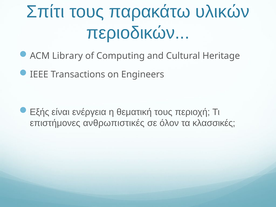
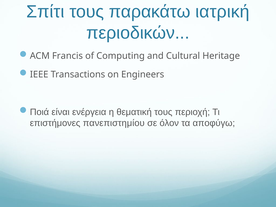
υλικών: υλικών -> ιατρική (222, 12)
Library: Library -> Francis (67, 56)
Εξής: Εξής -> Ποιά (39, 112)
ανθρωπιστικές: ανθρωπιστικές -> πανεπιστημίου (114, 123)
κλασσικές: κλασσικές -> αποφύγω (214, 123)
